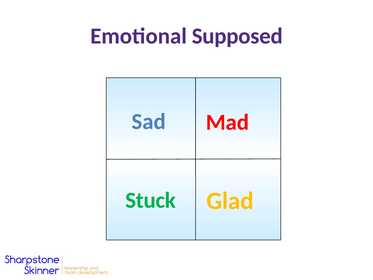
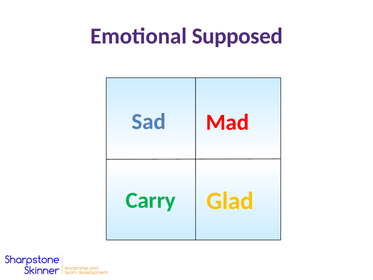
Stuck: Stuck -> Carry (151, 200)
